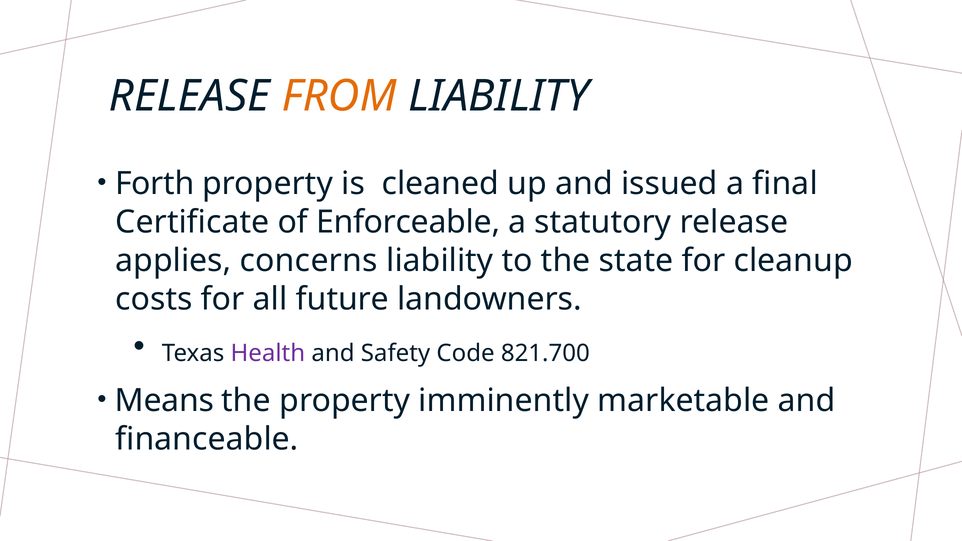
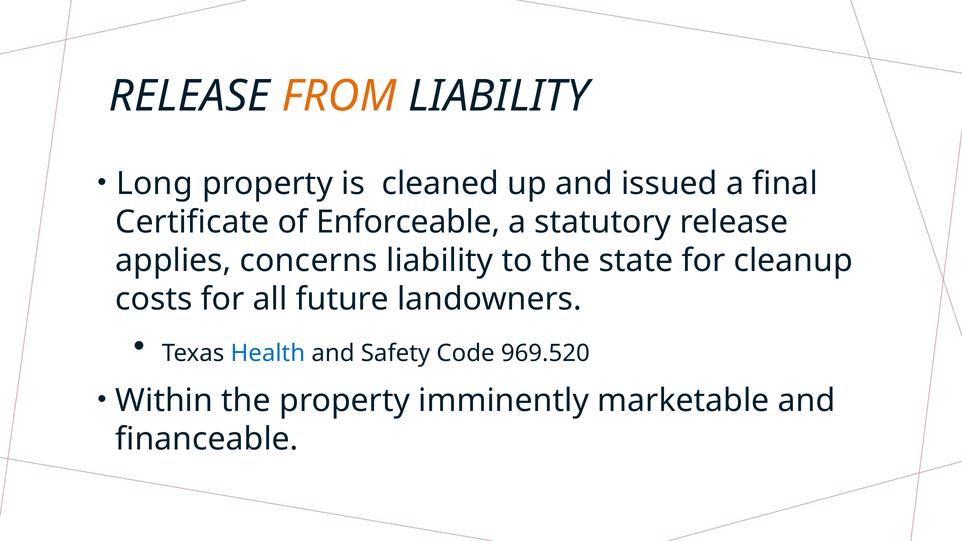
Forth: Forth -> Long (154, 184)
Health colour: purple -> blue (268, 353)
821.700: 821.700 -> 969.520 (545, 353)
Means: Means -> Within (164, 401)
